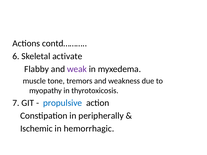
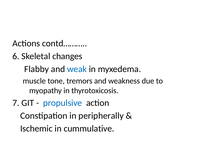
activate: activate -> changes (67, 56)
weak colour: purple -> blue (77, 69)
hemorrhagic: hemorrhagic -> cummulative (89, 129)
